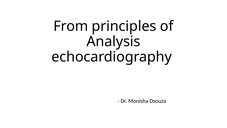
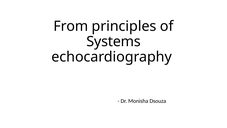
Analysis: Analysis -> Systems (114, 41)
